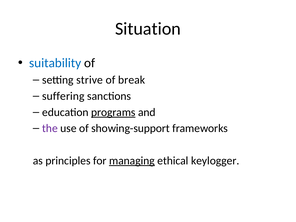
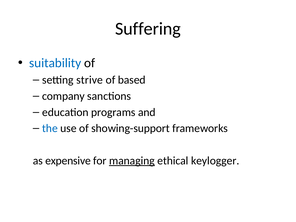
Situation: Situation -> Suffering (148, 29)
break: break -> based (132, 80)
suffering: suffering -> company (63, 96)
programs underline: present -> none (113, 112)
the colour: purple -> blue (50, 128)
principles: principles -> expensive (68, 161)
